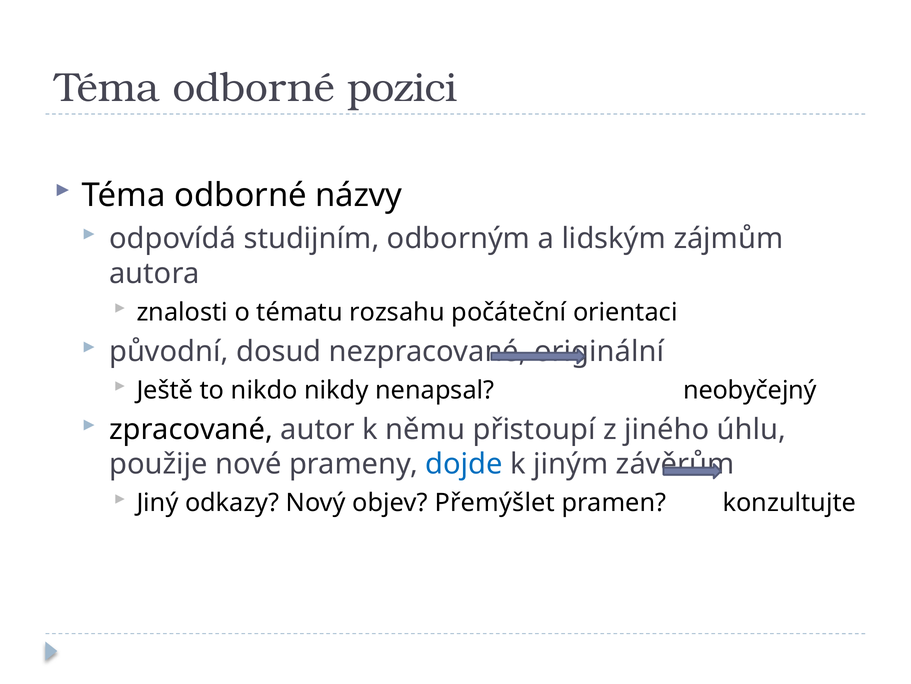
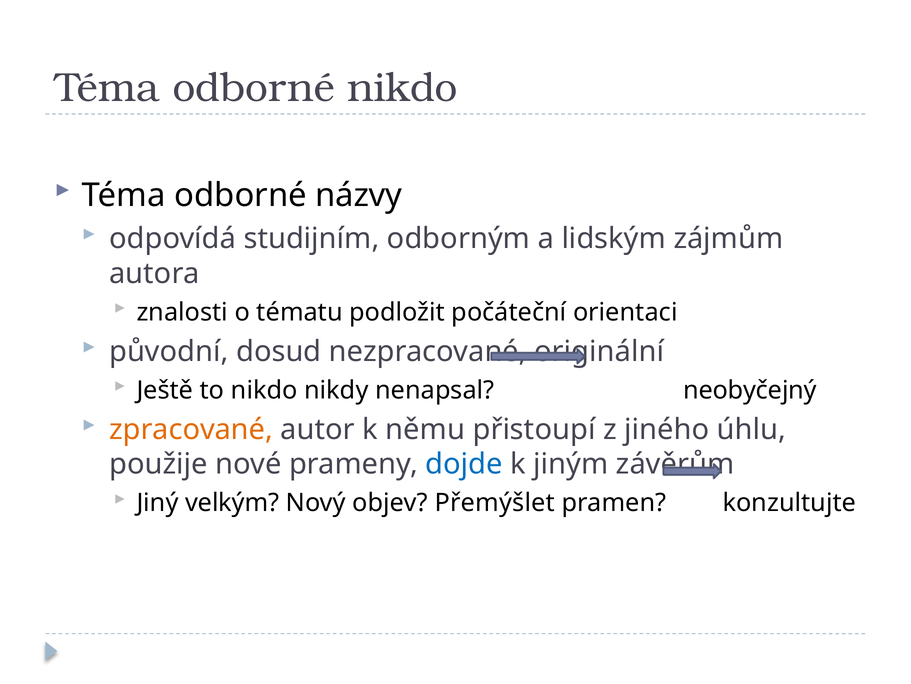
odborné pozici: pozici -> nikdo (402, 88)
rozsahu: rozsahu -> podložit (397, 312)
zpracované colour: black -> orange (191, 429)
odkazy: odkazy -> velkým (232, 503)
